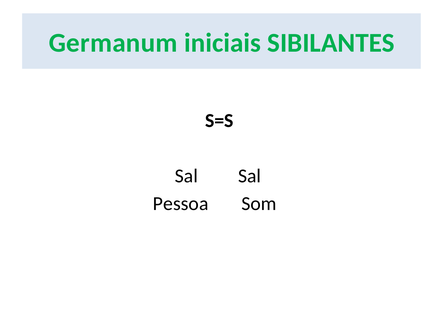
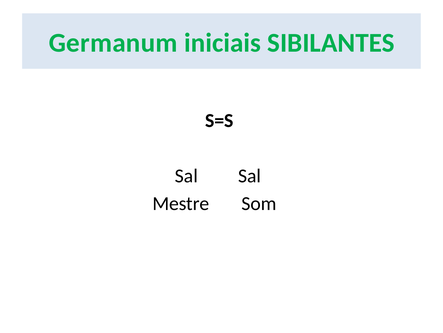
Pessoa: Pessoa -> Mestre (181, 203)
